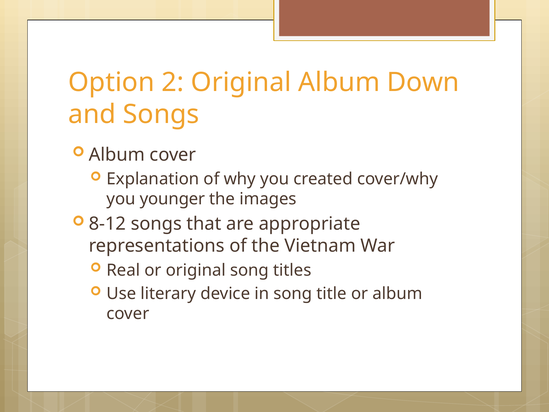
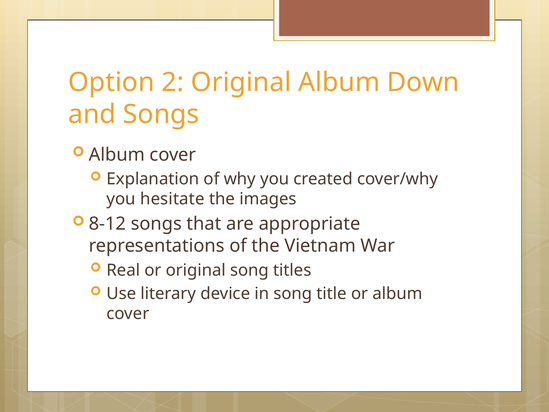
younger: younger -> hesitate (172, 199)
